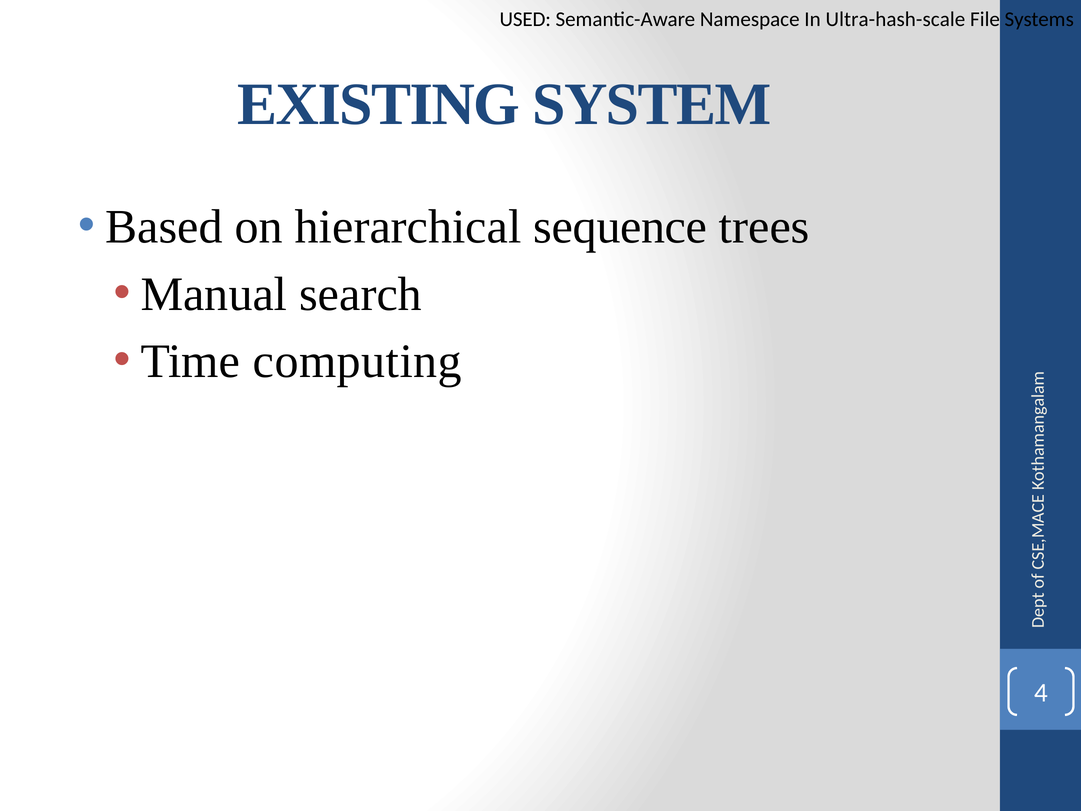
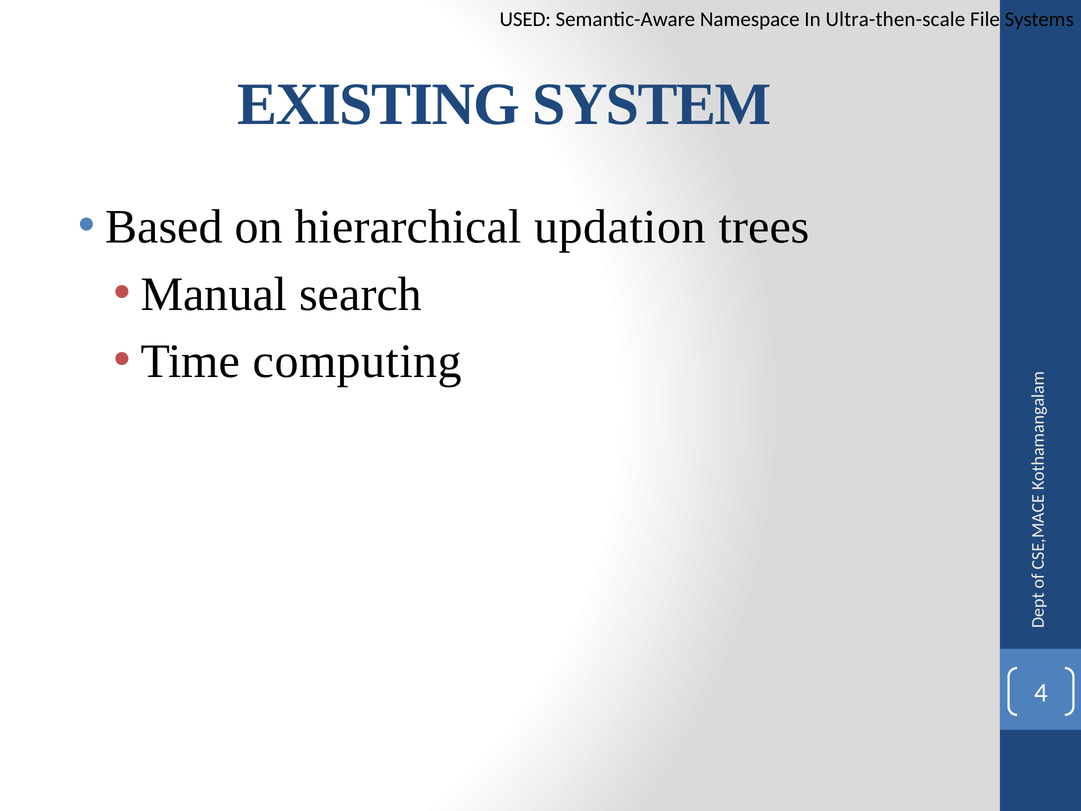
Ultra-hash-scale: Ultra-hash-scale -> Ultra-then-scale (895, 19)
sequence: sequence -> updation (620, 227)
